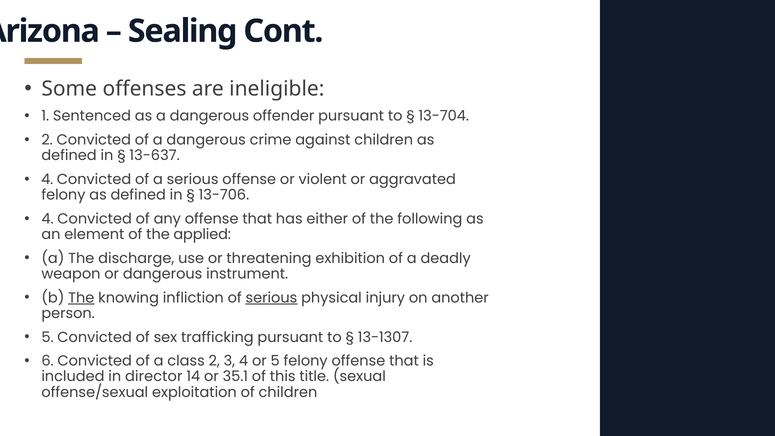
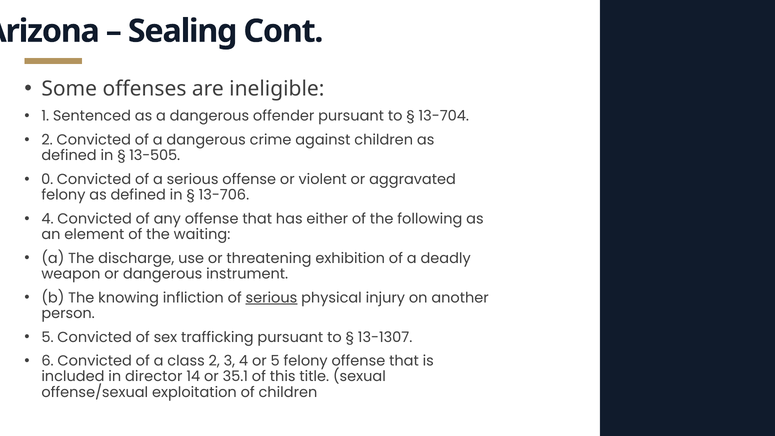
13-637: 13-637 -> 13-505 (155, 155)
4: 4 -> 0 (47, 179)
applied: applied -> waiting (202, 234)
The underline: present -> none (81, 298)
